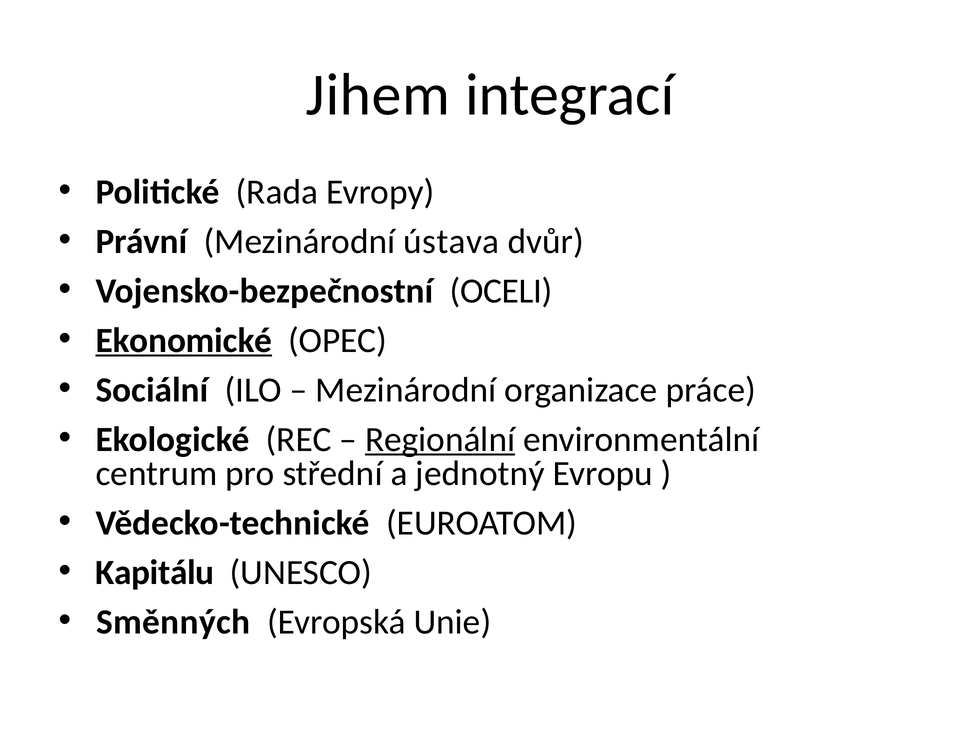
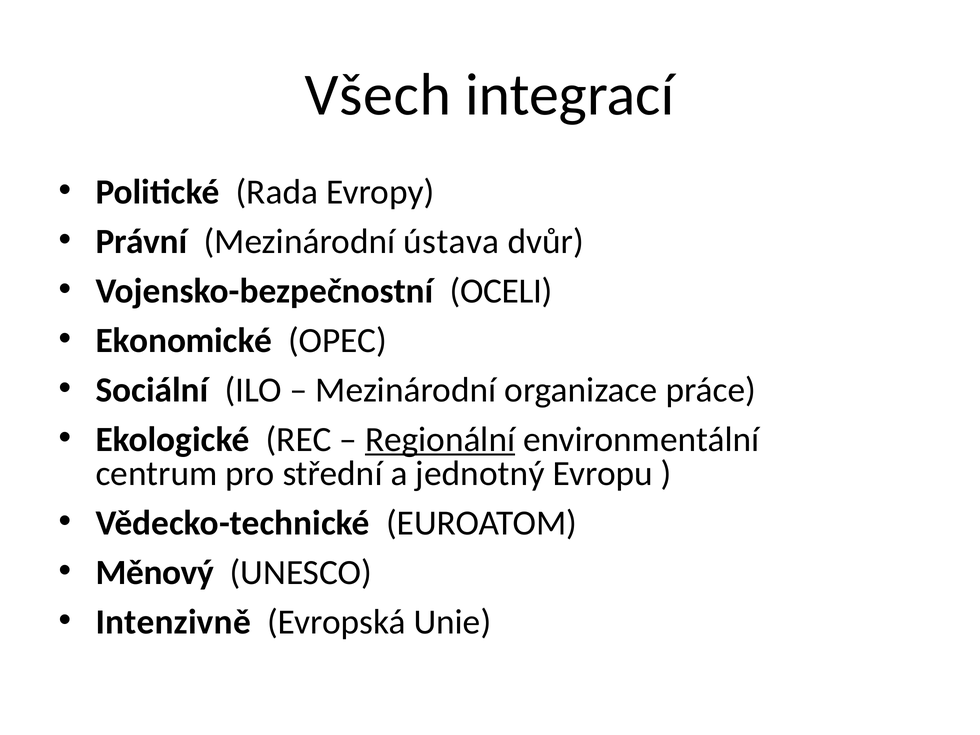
Jihem: Jihem -> Všech (378, 95)
Ekonomické underline: present -> none (184, 340)
Kapitálu: Kapitálu -> Měnový (155, 572)
Směnných: Směnných -> Intenzivně (173, 622)
